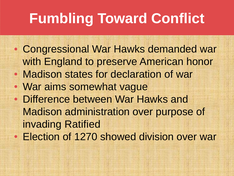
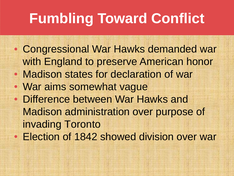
Ratified: Ratified -> Toronto (83, 124)
1270: 1270 -> 1842 (86, 136)
